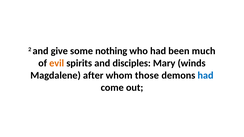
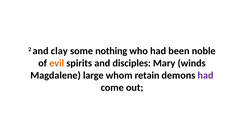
give: give -> clay (59, 51)
much: much -> noble (204, 51)
after: after -> large (93, 75)
those: those -> retain (147, 75)
had colour: blue -> purple (205, 75)
